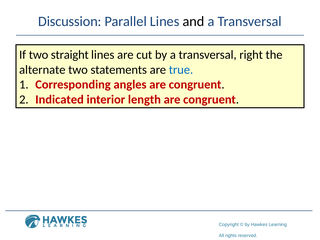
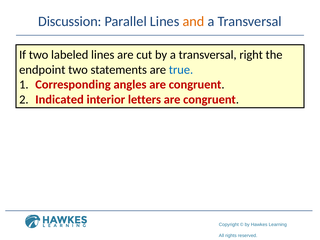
and colour: black -> orange (193, 22)
straight: straight -> labeled (70, 55)
alternate: alternate -> endpoint (42, 70)
length: length -> letters (144, 100)
